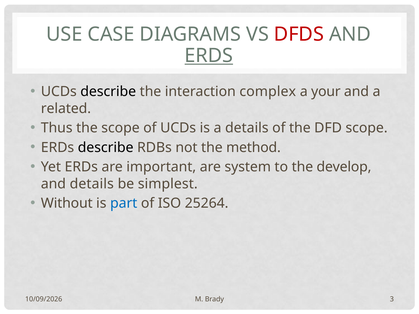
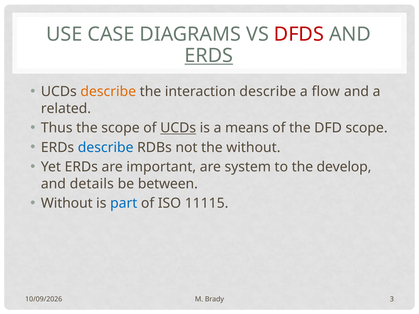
describe colour: black -> orange (108, 92)
interaction complex: complex -> describe (268, 92)
your: your -> flow (326, 92)
UCDs underline: none -> present (178, 128)
a details: details -> means (247, 128)
describe colour: black -> blue (106, 148)
the method: method -> without (253, 148)
simplest: simplest -> between (168, 184)
25264: 25264 -> 11115 (207, 203)
